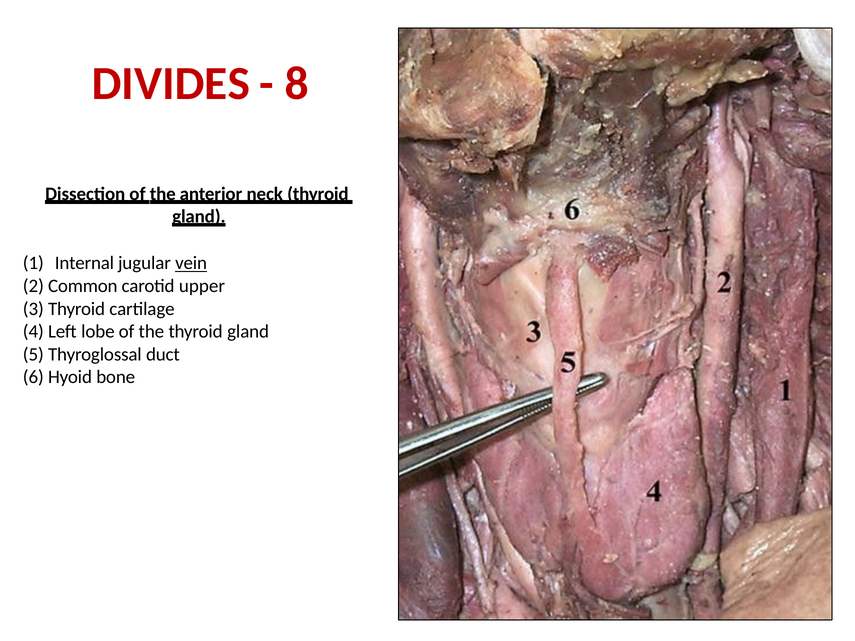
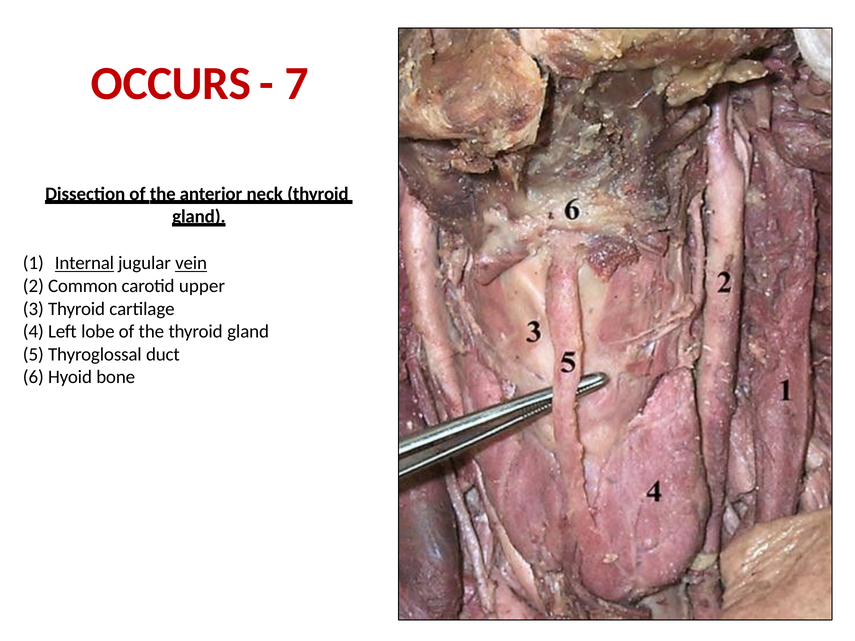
DIVIDES: DIVIDES -> OCCURS (171, 84)
8: 8 -> 7 (297, 84)
Internal underline: none -> present (84, 263)
